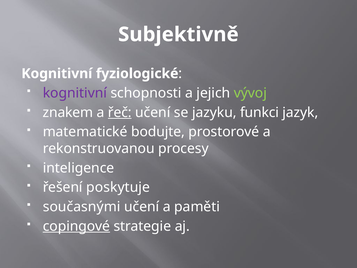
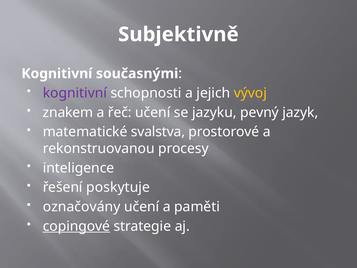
fyziologické: fyziologické -> současnými (137, 74)
vývoj colour: light green -> yellow (250, 93)
řeč underline: present -> none (120, 112)
funkci: funkci -> pevný (259, 112)
bodujte: bodujte -> svalstva (158, 132)
současnými: současnými -> označovány (82, 207)
